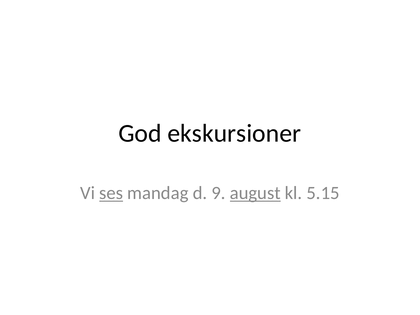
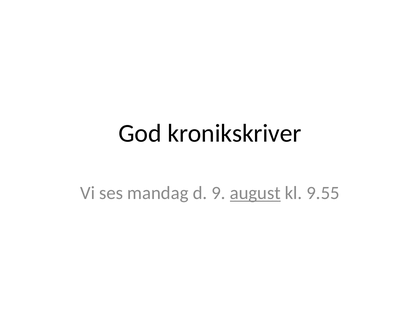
ekskursioner: ekskursioner -> kronikskriver (234, 133)
ses underline: present -> none (111, 193)
5.15: 5.15 -> 9.55 (323, 193)
